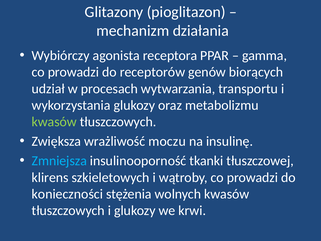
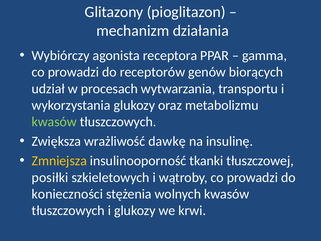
moczu: moczu -> dawkę (167, 141)
Zmniejsza colour: light blue -> yellow (59, 161)
klirens: klirens -> posiłki (50, 177)
